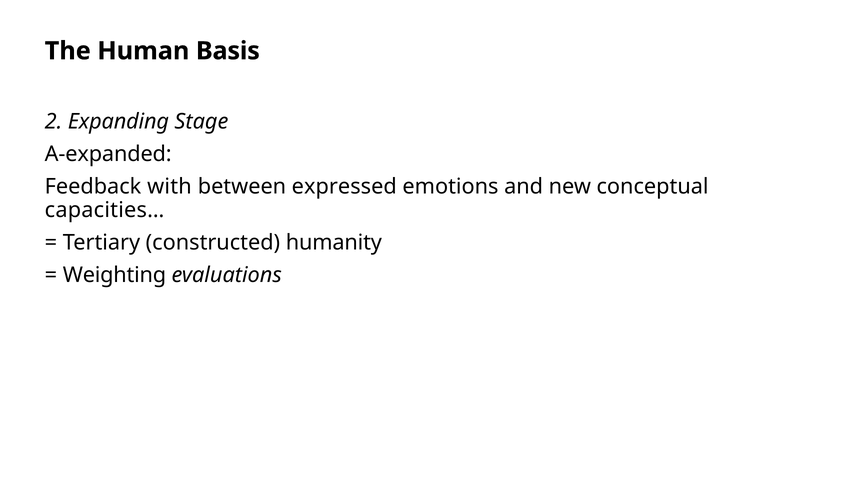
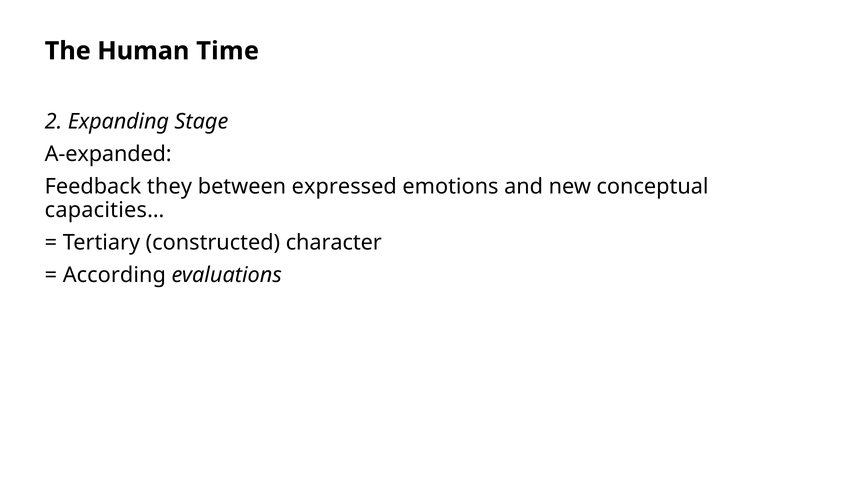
Basis: Basis -> Time (228, 51)
with: with -> they (169, 187)
humanity: humanity -> character (334, 243)
Weighting: Weighting -> According (114, 275)
